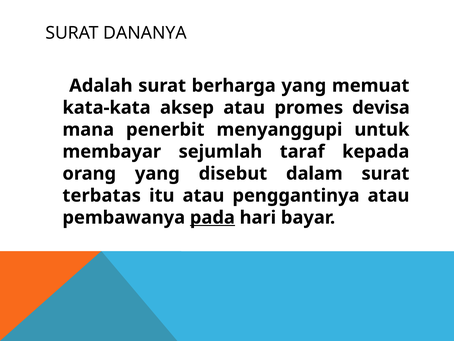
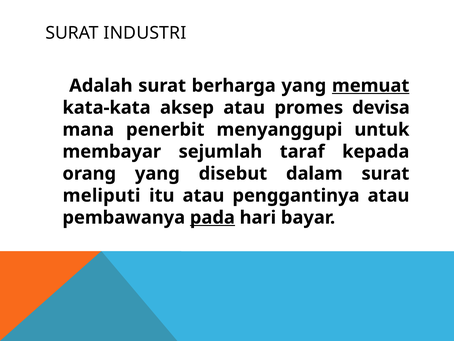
DANANYA: DANANYA -> INDUSTRI (145, 33)
memuat underline: none -> present (371, 86)
terbatas: terbatas -> meliputi (102, 195)
